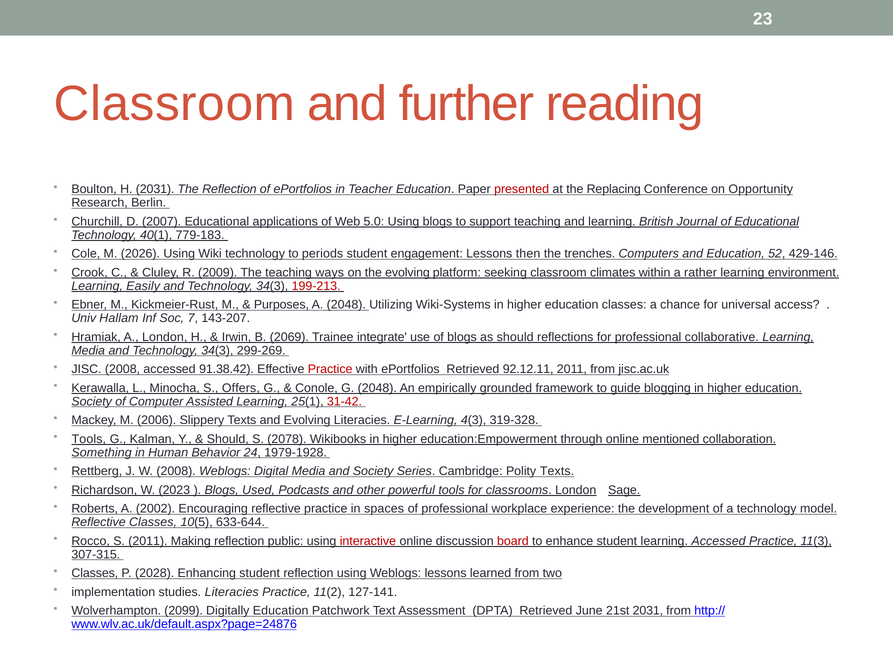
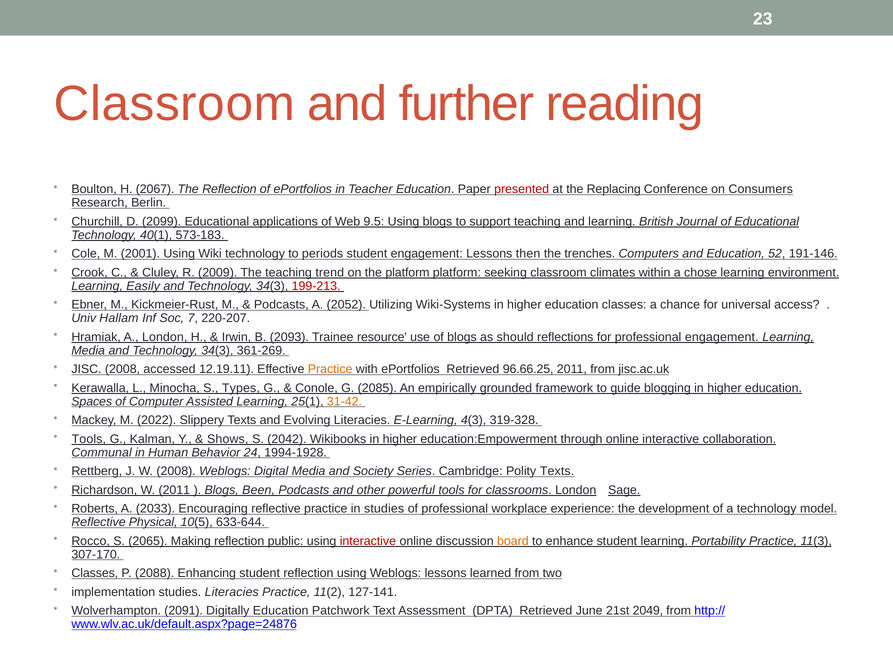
H 2031: 2031 -> 2067 (155, 189)
Opportunity: Opportunity -> Consumers (761, 189)
2007: 2007 -> 2099 (162, 222)
5.0: 5.0 -> 9.5 (374, 222)
779-183: 779-183 -> 573-183 (200, 235)
2026: 2026 -> 2001 (140, 254)
429-146: 429-146 -> 191-146 (813, 254)
ways: ways -> trend (330, 272)
the evolving: evolving -> platform (407, 272)
rather: rather -> chose (701, 272)
Purposes: Purposes -> Podcasts (281, 305)
A 2048: 2048 -> 2052 (346, 305)
143-207: 143-207 -> 220-207 (226, 318)
2069: 2069 -> 2093 (289, 337)
integrate: integrate -> resource (382, 337)
professional collaborative: collaborative -> engagement (722, 337)
299-269: 299-269 -> 361-269 (261, 350)
91.38.42: 91.38.42 -> 12.19.11 (227, 369)
Practice colour: red -> orange (330, 369)
92.12.11: 92.12.11 -> 96.66.25 (528, 369)
Offers: Offers -> Types (241, 388)
G 2048: 2048 -> 2085 (377, 388)
Society: Society -> Spaces (92, 401)
31-42 colour: red -> orange (344, 401)
2006: 2006 -> 2022 (157, 420)
Should: Should -> Shows (228, 439)
2078: 2078 -> 2042 (287, 439)
online mentioned: mentioned -> interactive (671, 439)
Something: Something -> Communal (102, 452)
1979-1928: 1979-1928 -> 1994-1928 (296, 452)
W 2023: 2023 -> 2011 (174, 490)
Used: Used -> Been (259, 490)
2002: 2002 -> 2033 (155, 509)
in spaces: spaces -> studies (384, 509)
Reflective Classes: Classes -> Physical (153, 522)
S 2011: 2011 -> 2065 (148, 541)
board colour: red -> orange (513, 541)
learning Accessed: Accessed -> Portability (719, 541)
307-315: 307-315 -> 307-170 (96, 554)
2028: 2028 -> 2088 (155, 573)
2099: 2099 -> 2091 (184, 611)
21st 2031: 2031 -> 2049 (648, 611)
